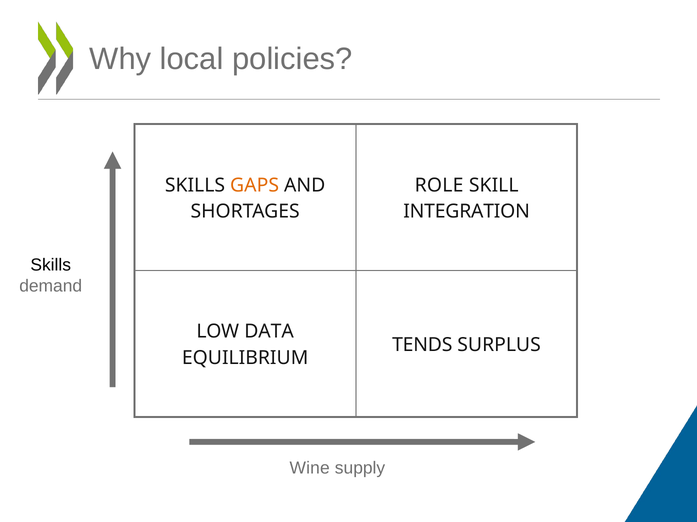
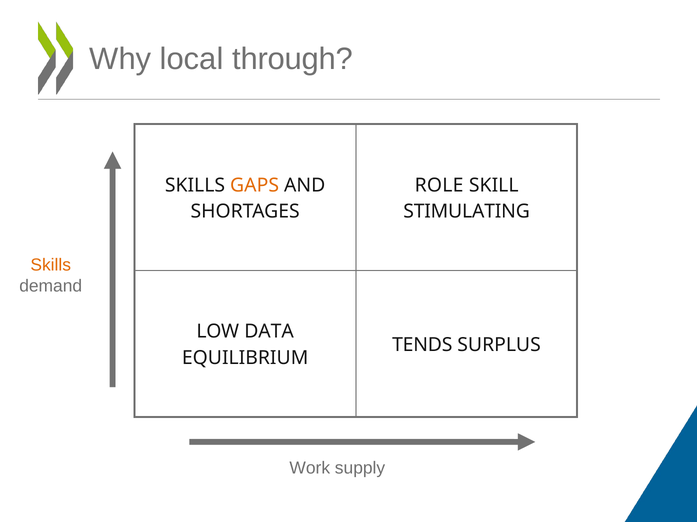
policies: policies -> through (293, 59)
INTEGRATION: INTEGRATION -> STIMULATING (467, 212)
Skills colour: black -> orange (51, 265)
Wine: Wine -> Work (310, 469)
